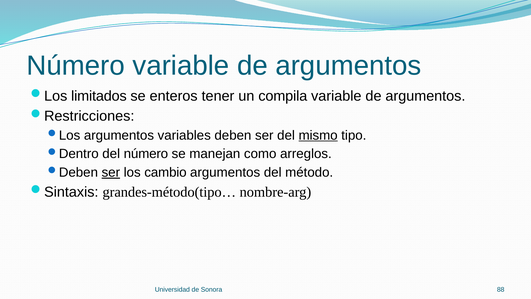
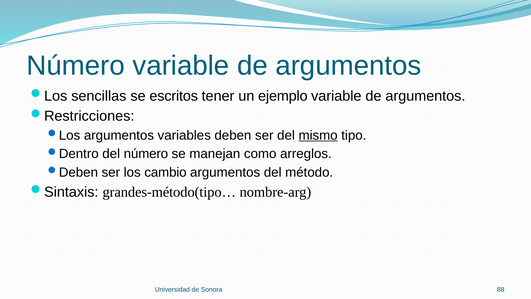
limitados: limitados -> sencillas (99, 96)
enteros: enteros -> escritos (174, 96)
compila: compila -> ejemplo (283, 96)
ser underline: present -> none (111, 172)
